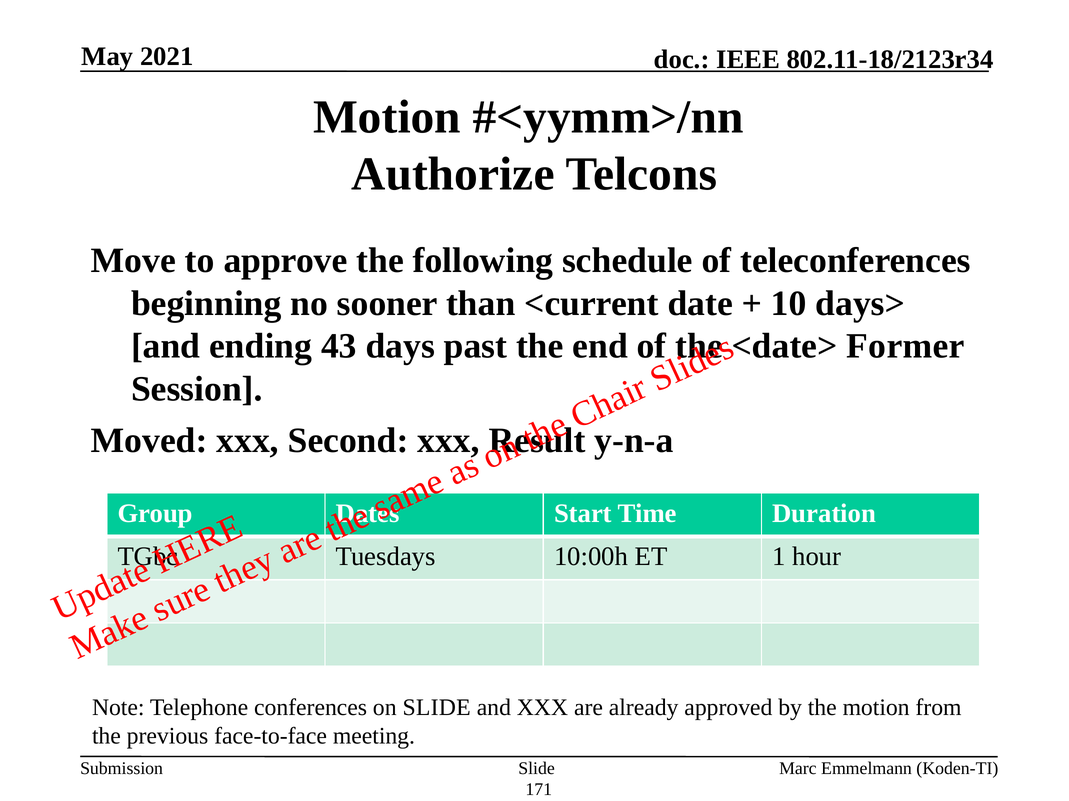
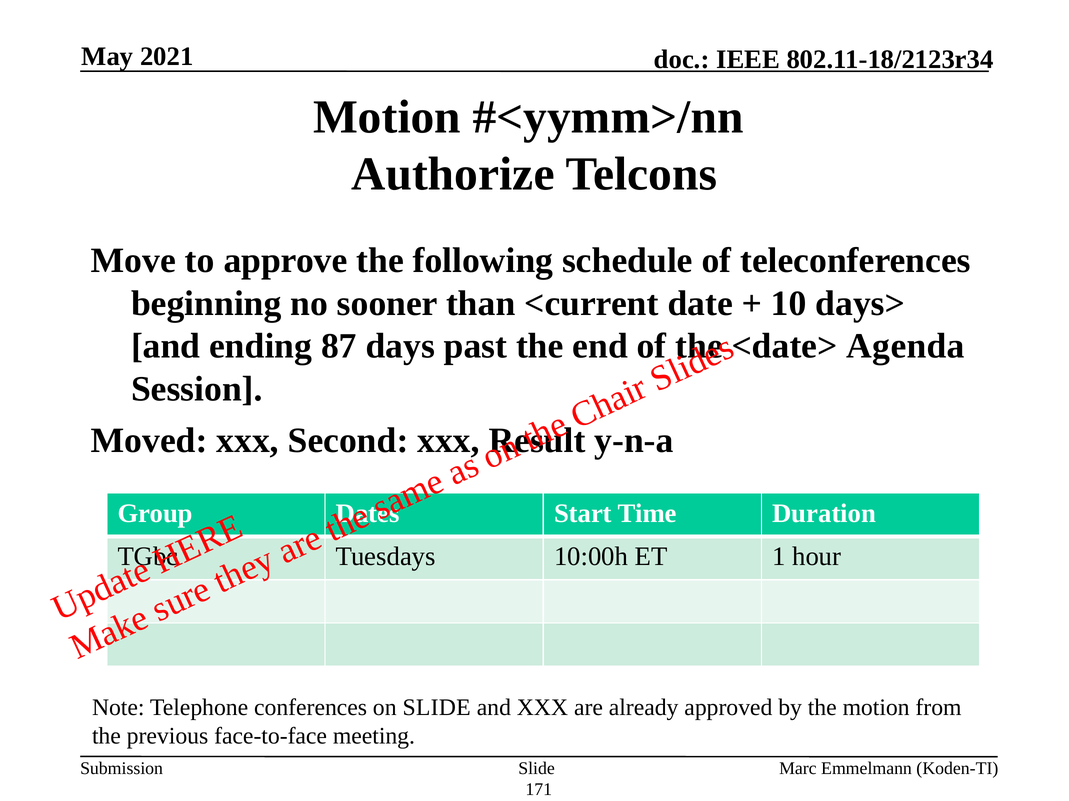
43: 43 -> 87 (339, 346)
Former: Former -> Agenda (906, 346)
